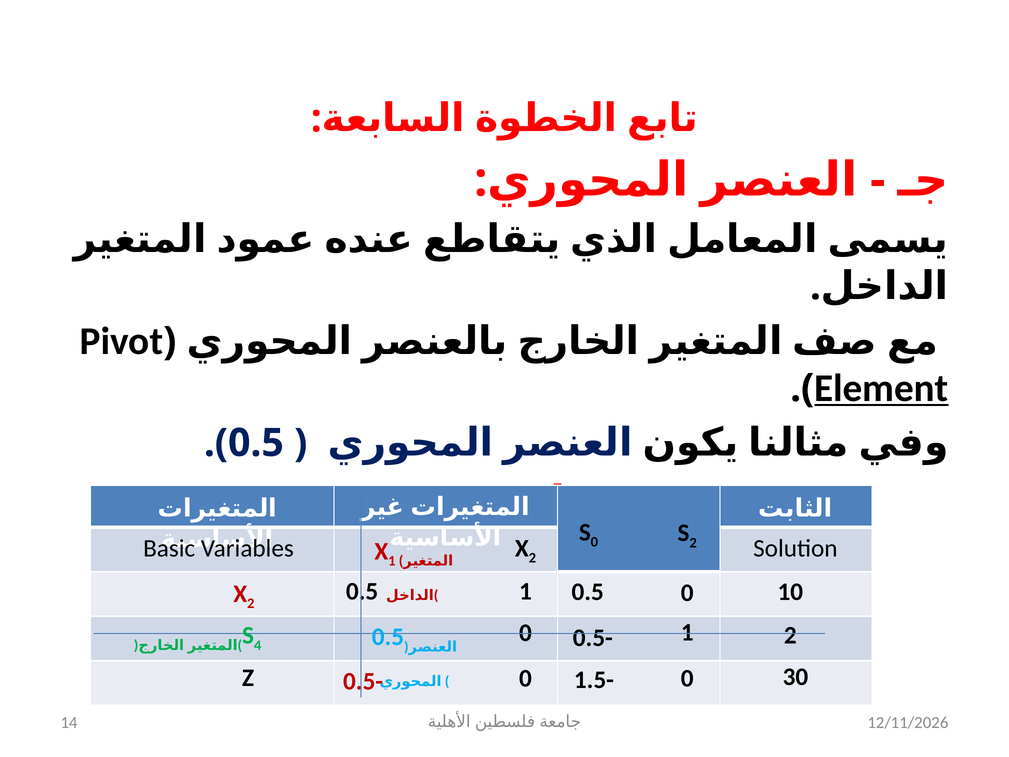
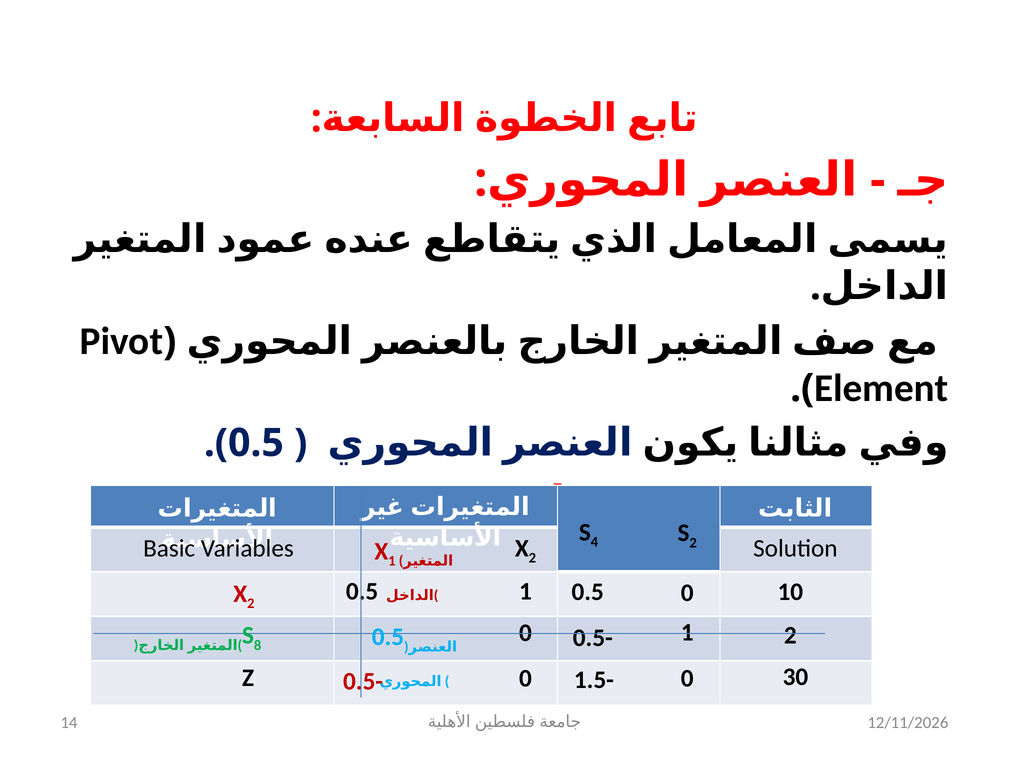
Element underline: present -> none (881, 388)
0: 0 -> 4 (594, 542)
4: 4 -> 8 (258, 645)
